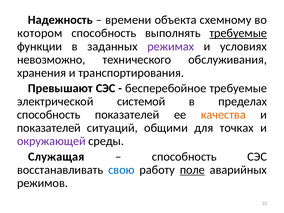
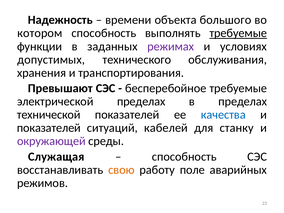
схемному: схемному -> большого (225, 20)
невозможно: невозможно -> допустимых (51, 60)
электрической системой: системой -> пределах (141, 102)
способность: способность -> технической (49, 115)
качества colour: orange -> blue (223, 115)
общими: общими -> кабелей (166, 128)
точках: точках -> станку (237, 128)
свою colour: blue -> orange (121, 170)
поле underline: present -> none (192, 170)
